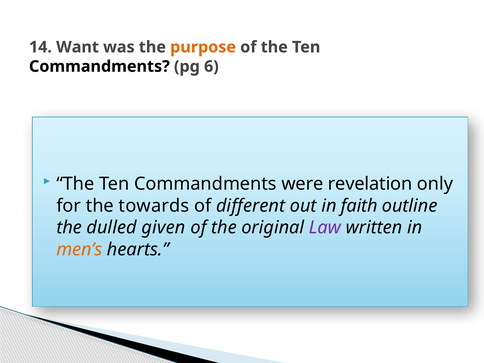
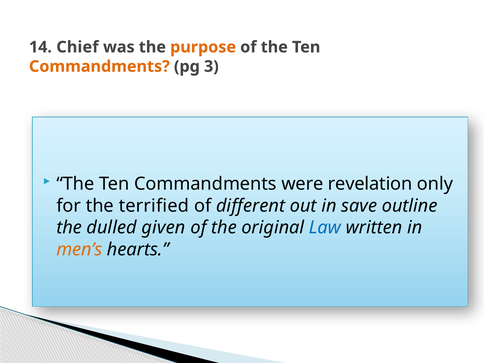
Want: Want -> Chief (77, 47)
Commandments colour: black -> orange (99, 66)
6: 6 -> 3 (211, 66)
towards: towards -> terrified (154, 206)
faith: faith -> save (359, 206)
Law colour: purple -> blue (325, 228)
